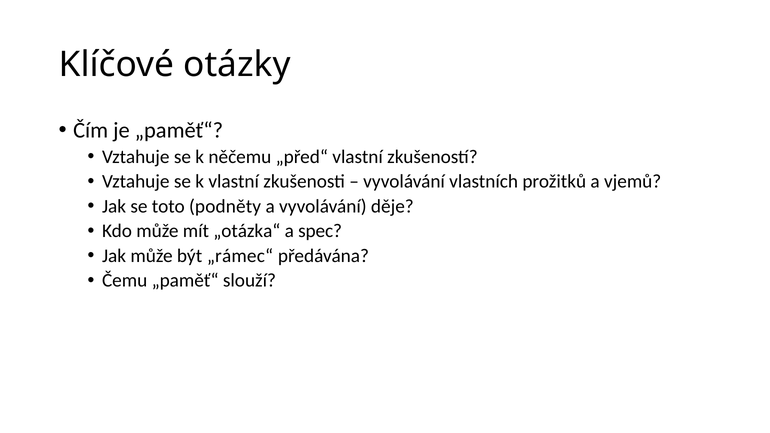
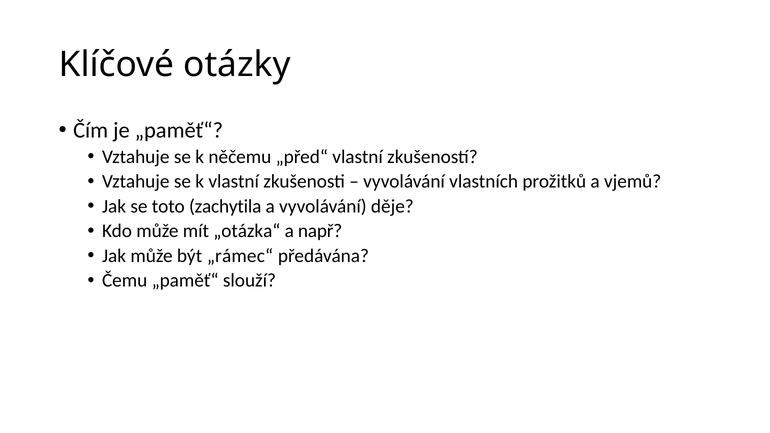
podněty: podněty -> zachytila (225, 206)
spec: spec -> např (320, 231)
